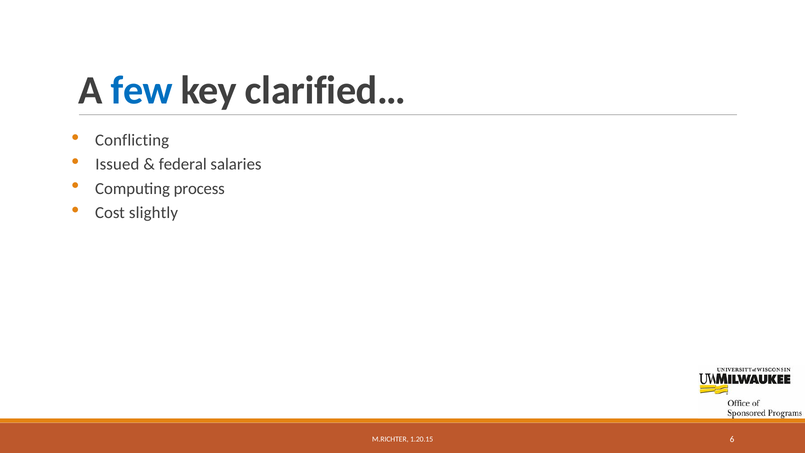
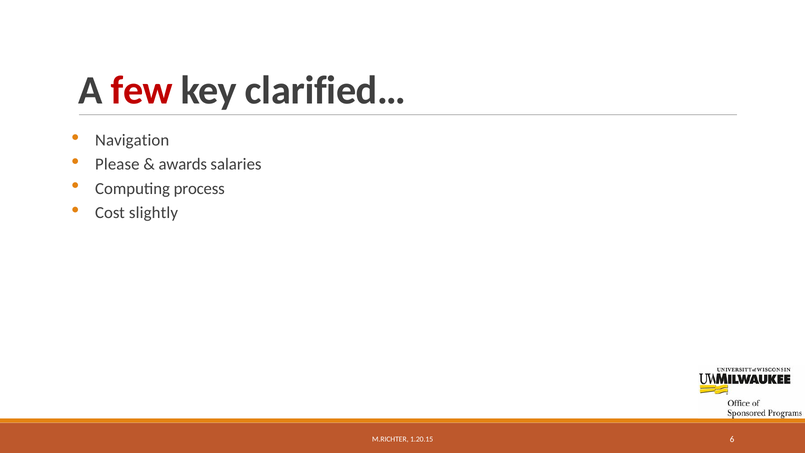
few colour: blue -> red (142, 90)
Conflicting: Conflicting -> Navigation (132, 140)
Issued: Issued -> Please (117, 164)
federal: federal -> awards (183, 164)
